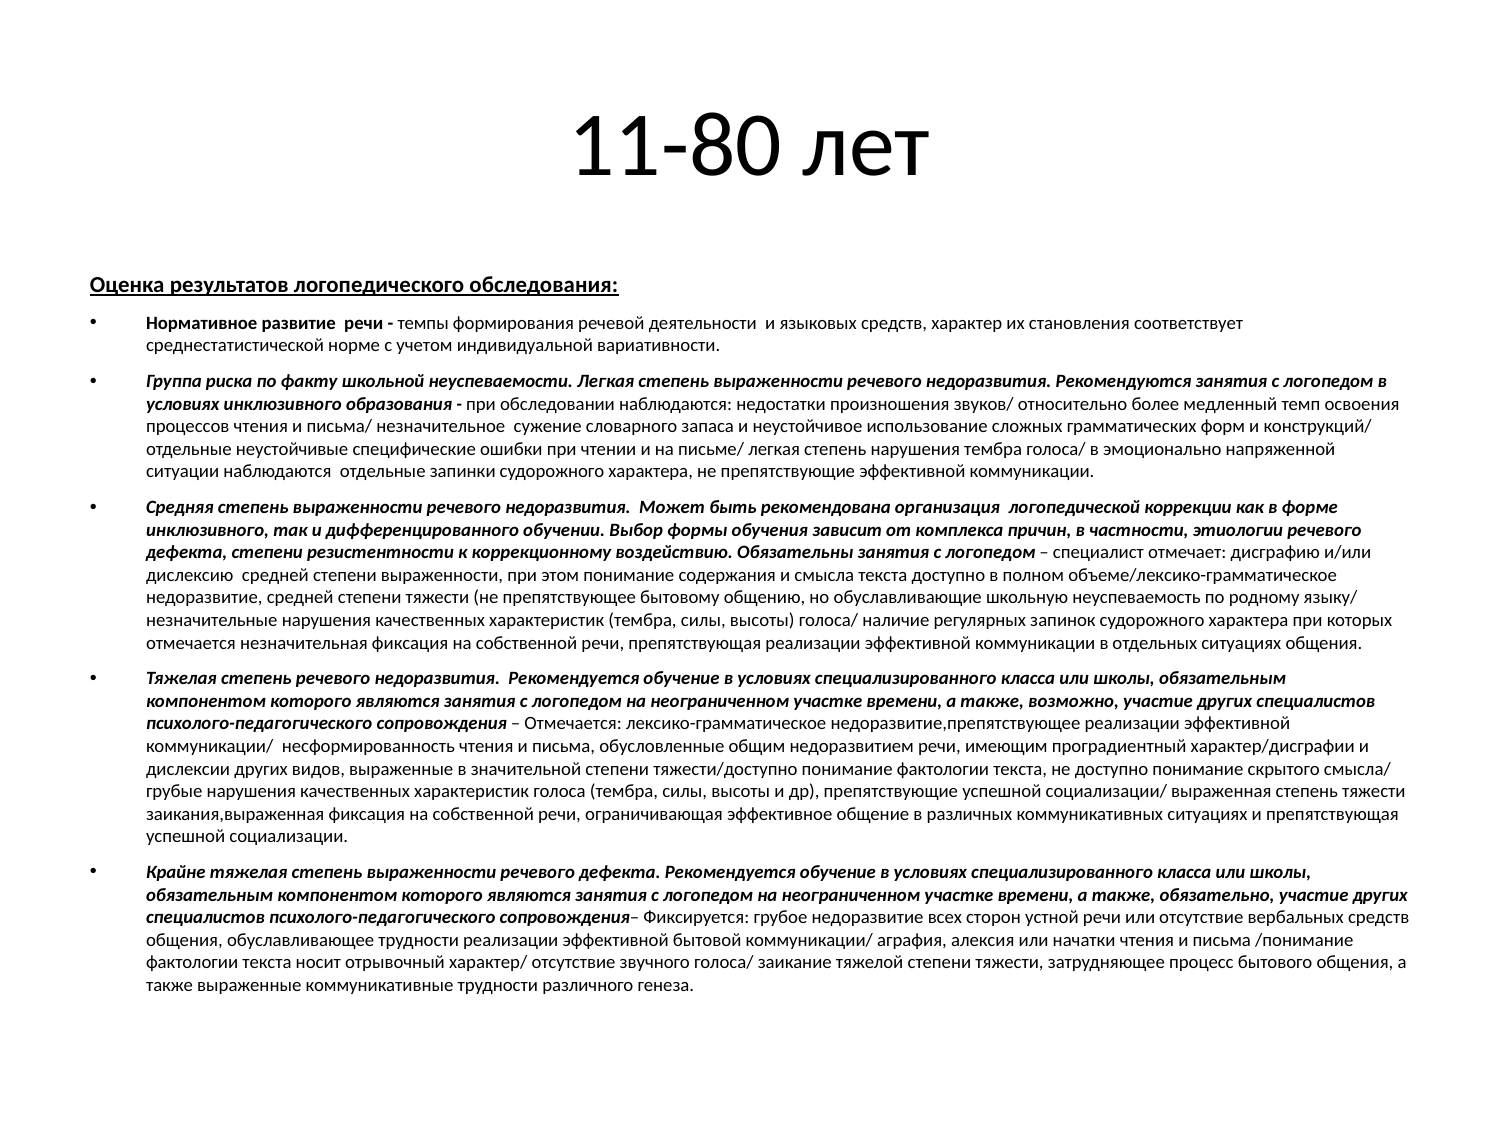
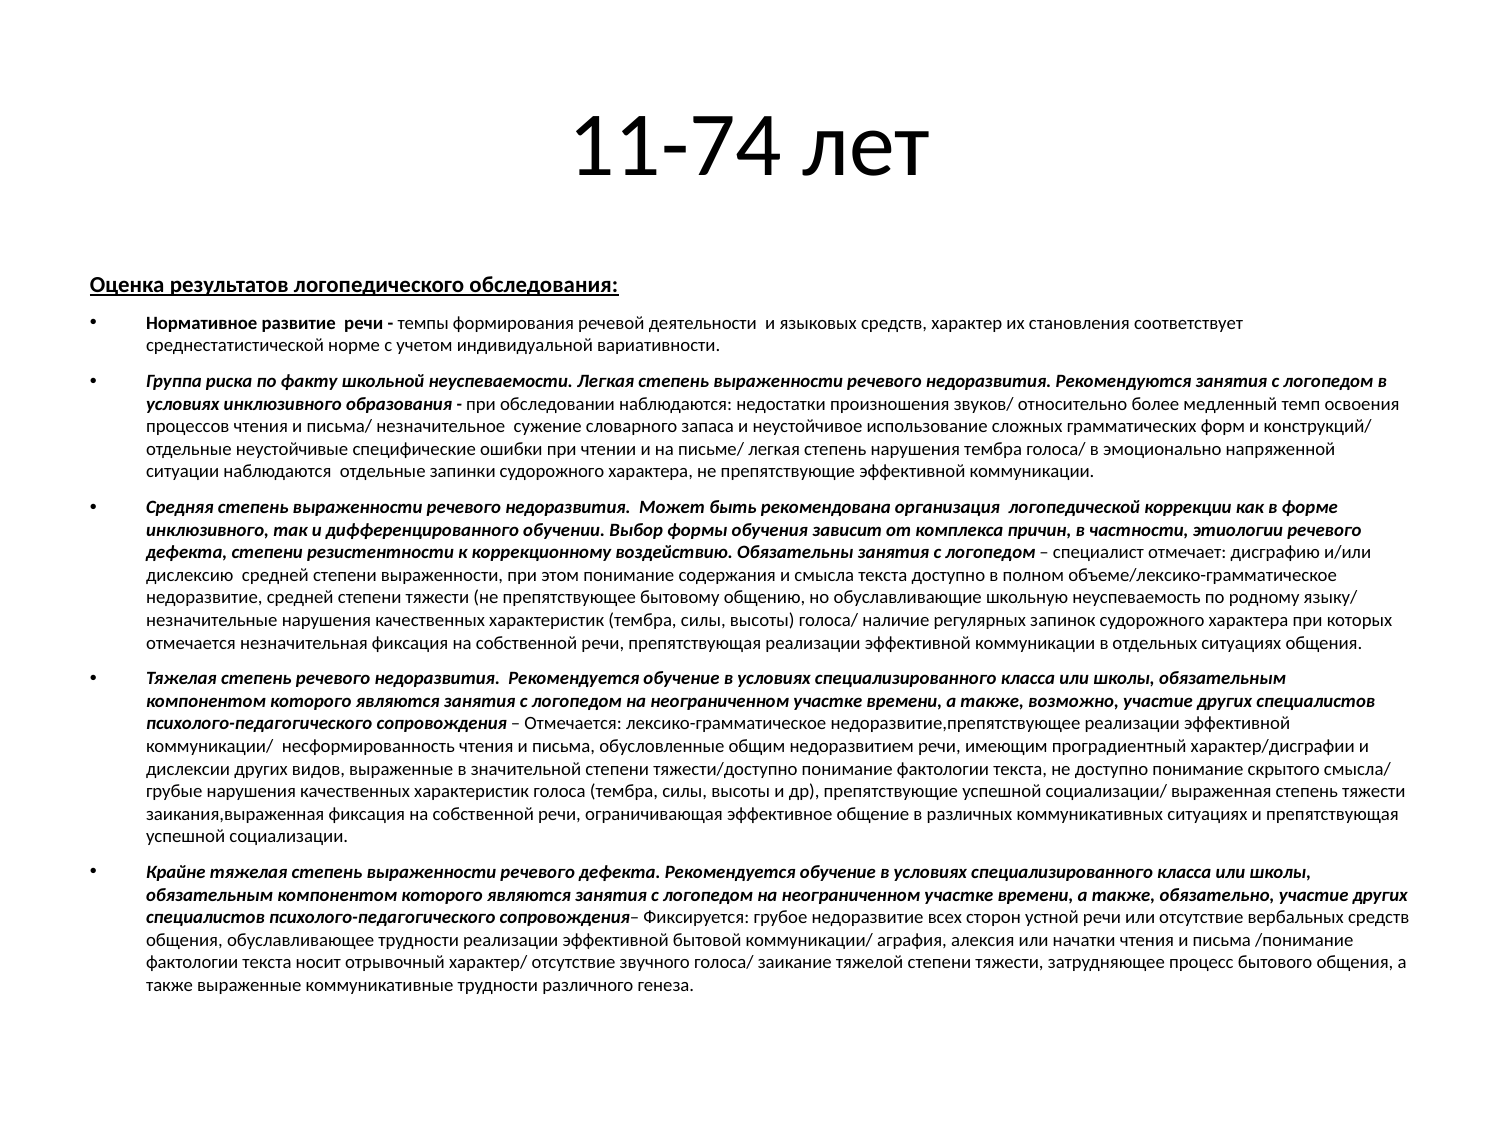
11-80: 11-80 -> 11-74 (675, 145)
